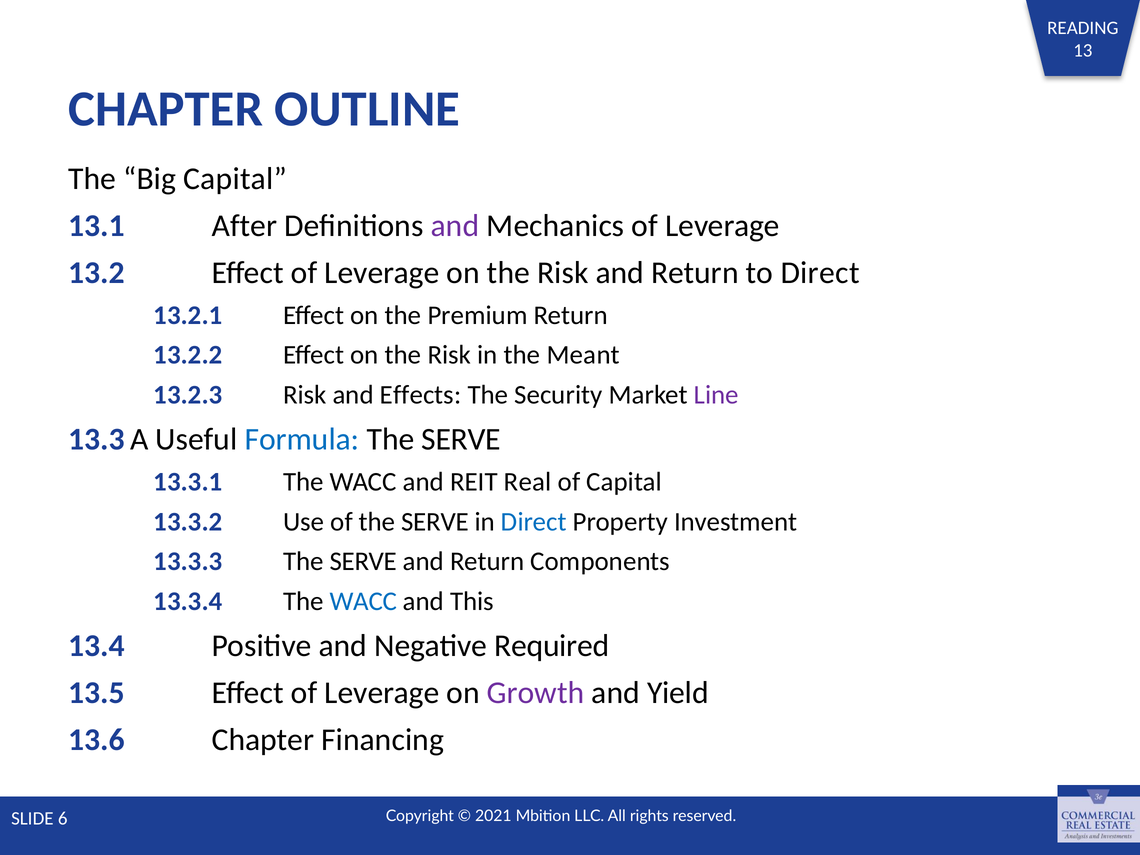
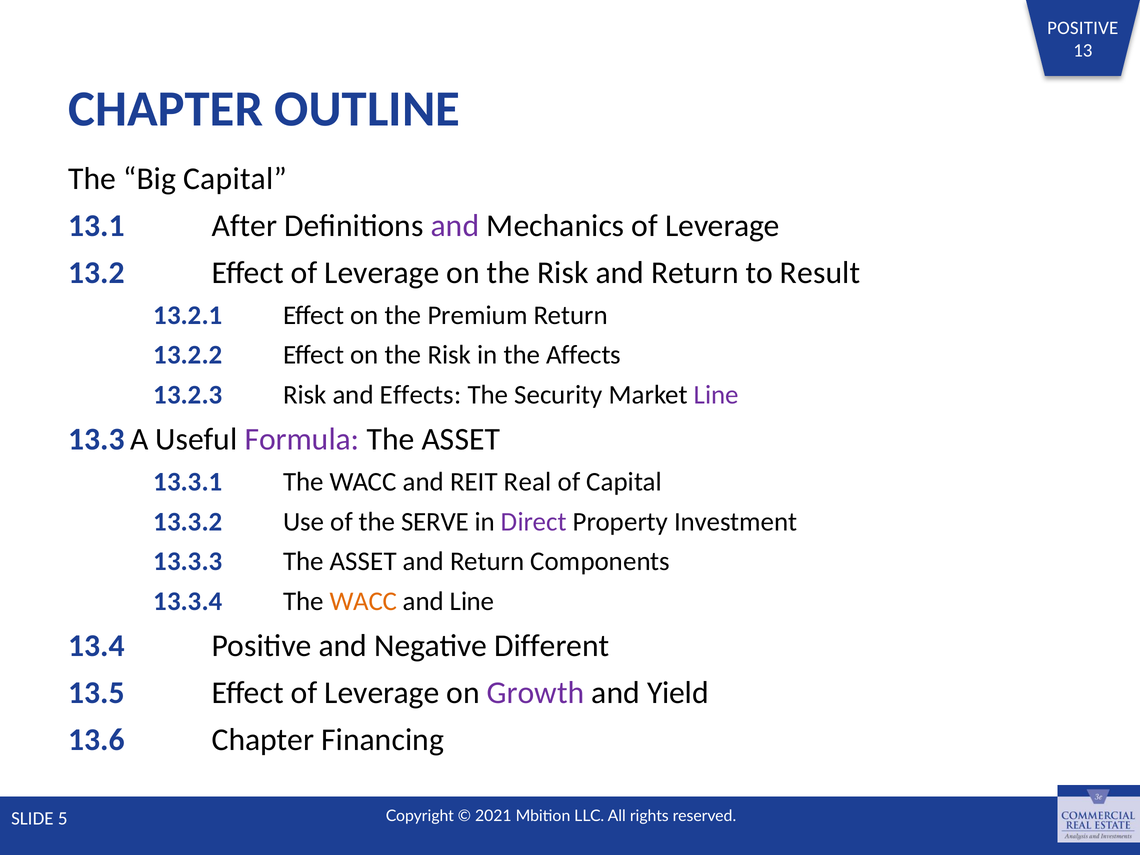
READING: READING -> POSITIVE (1083, 28)
to Direct: Direct -> Result (820, 273)
Meant: Meant -> Affects (584, 355)
Formula colour: blue -> purple (302, 439)
SERVE: SERVE -> ASSET (461, 439)
Direct colour: blue -> purple (534, 522)
13.3.3 The SERVE: SERVE -> ASSET (363, 562)
WACC colour: blue -> orange (363, 601)
and This: This -> Line (472, 601)
Required: Required -> Different (552, 646)
6: 6 -> 5 (63, 818)
